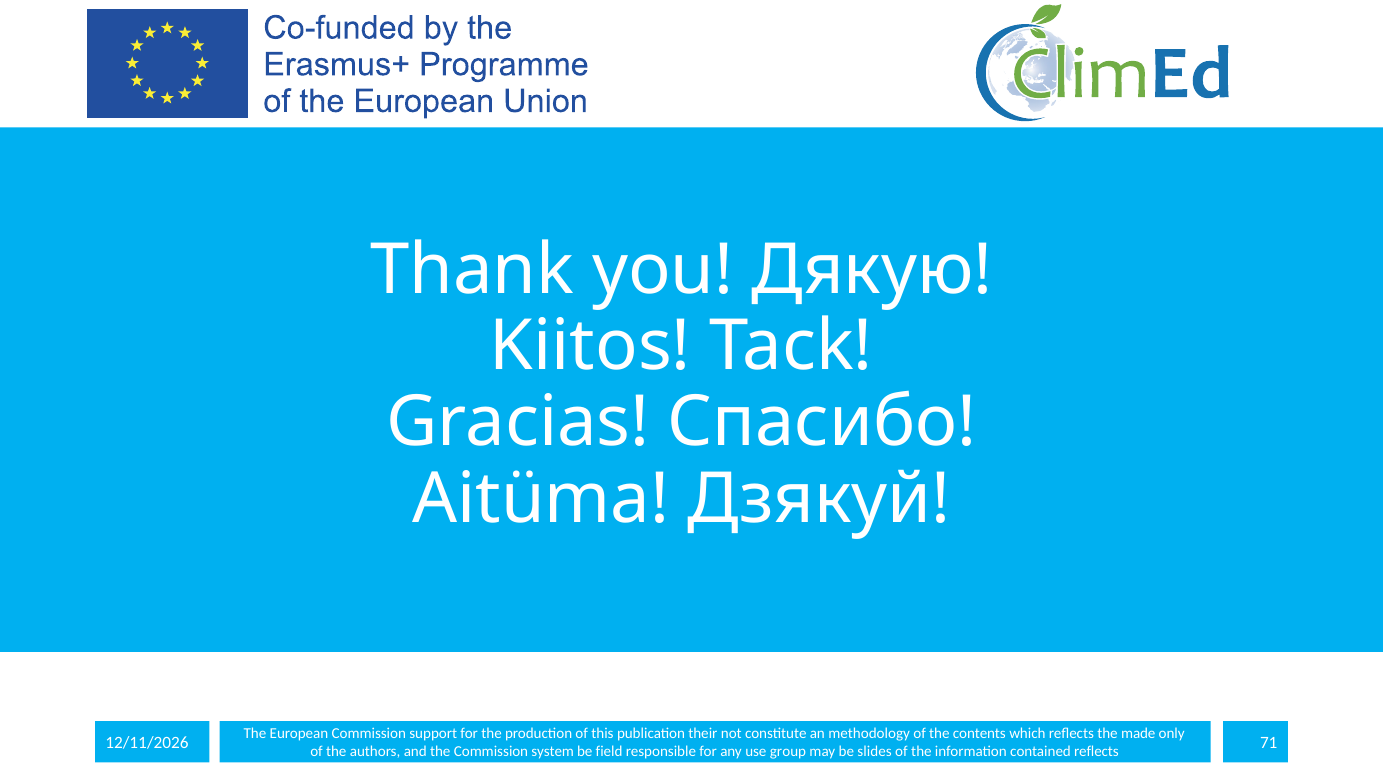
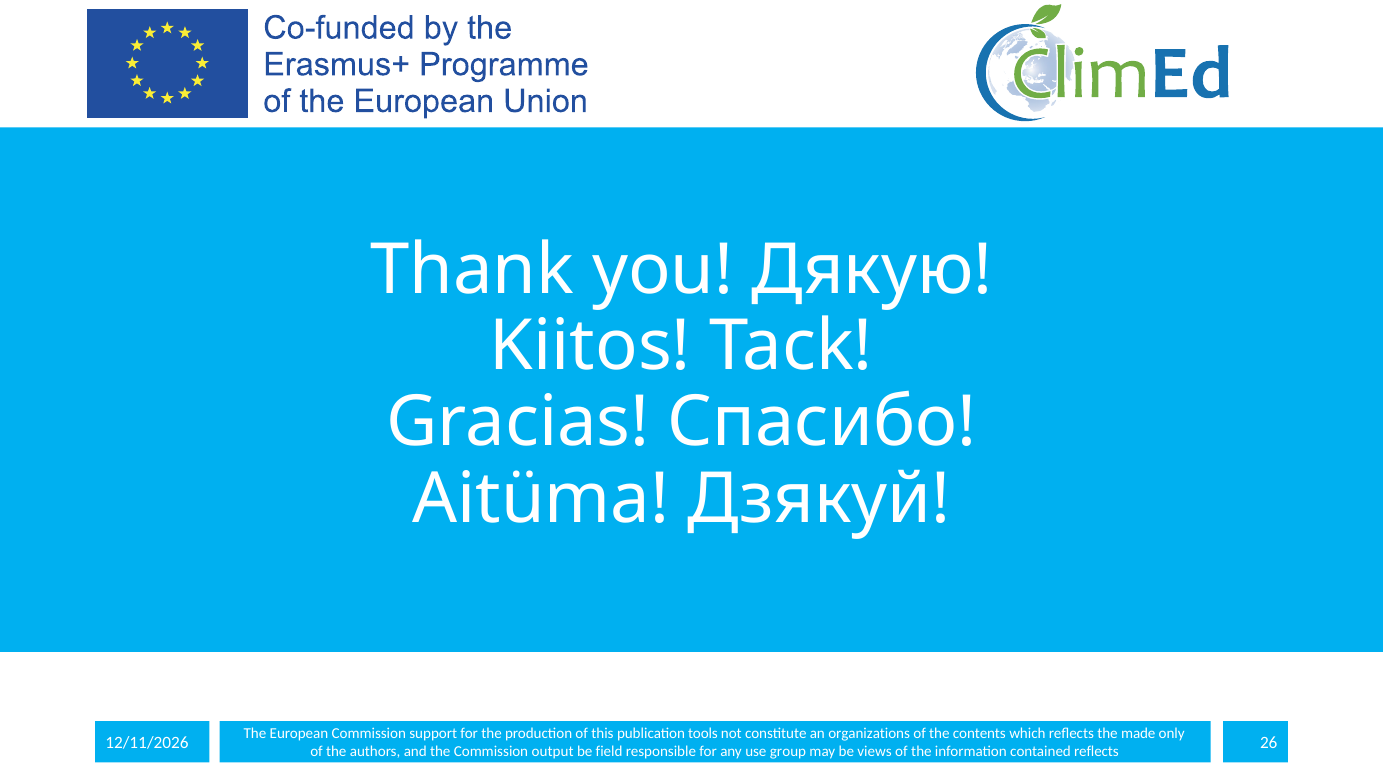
their: their -> tools (703, 734)
methodology: methodology -> organizations (869, 734)
71: 71 -> 26 (1269, 743)
system: system -> output (553, 752)
slides: slides -> views (875, 752)
